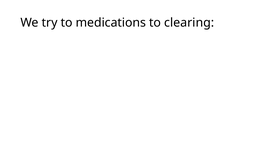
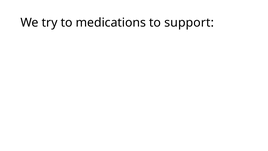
clearing: clearing -> support (189, 23)
